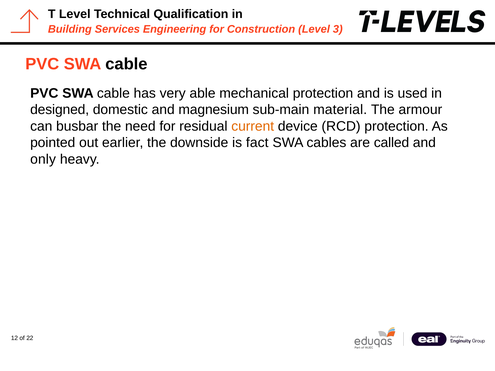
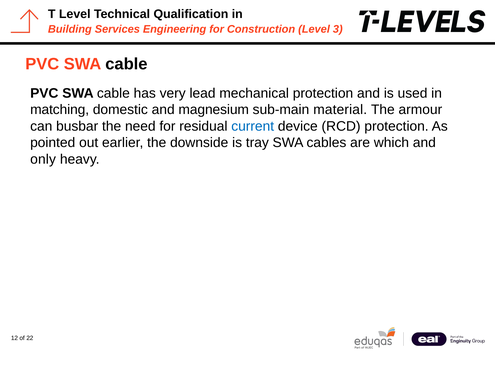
able: able -> lead (203, 93)
designed: designed -> matching (60, 110)
current colour: orange -> blue (253, 126)
fact: fact -> tray (257, 143)
called: called -> which (391, 143)
